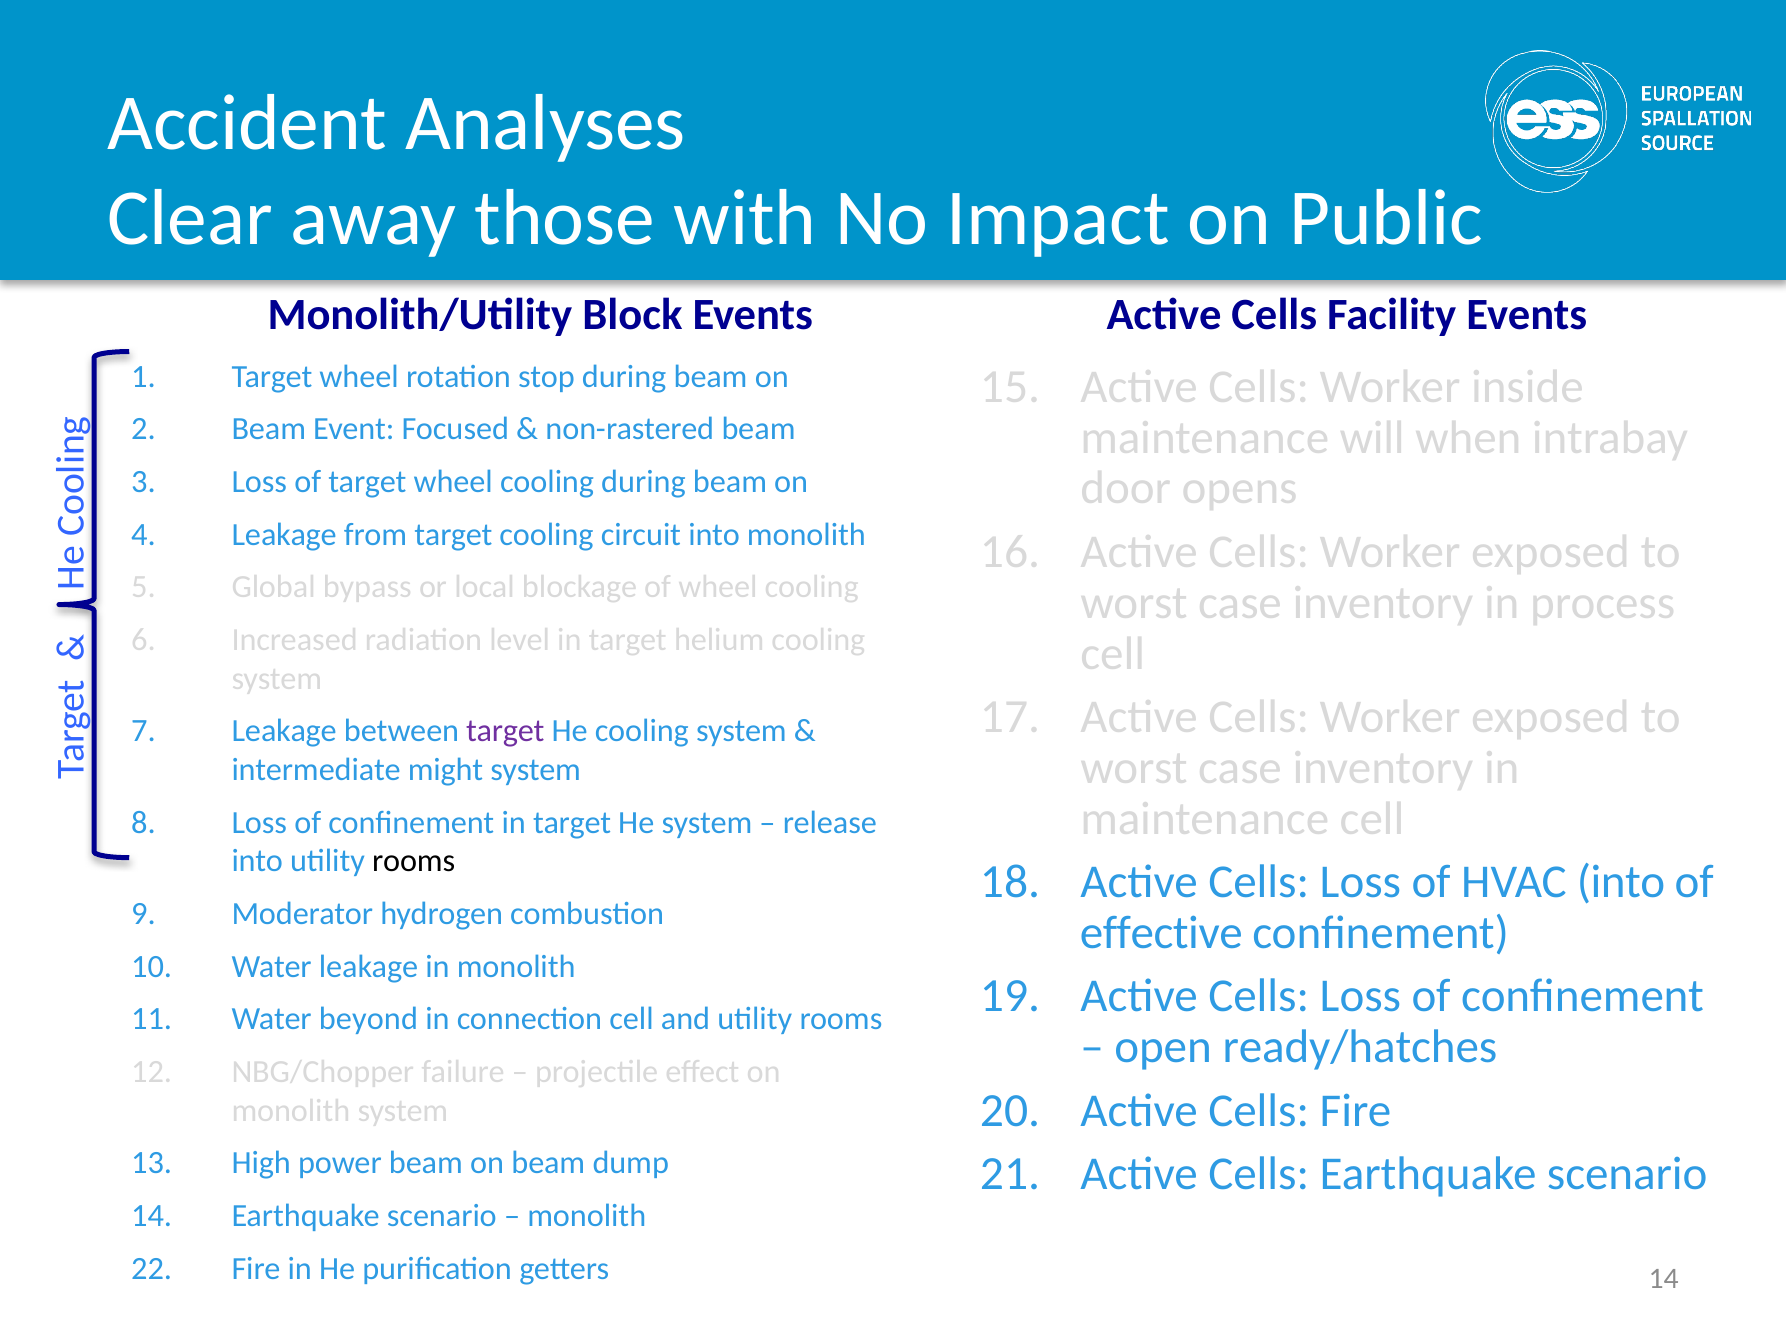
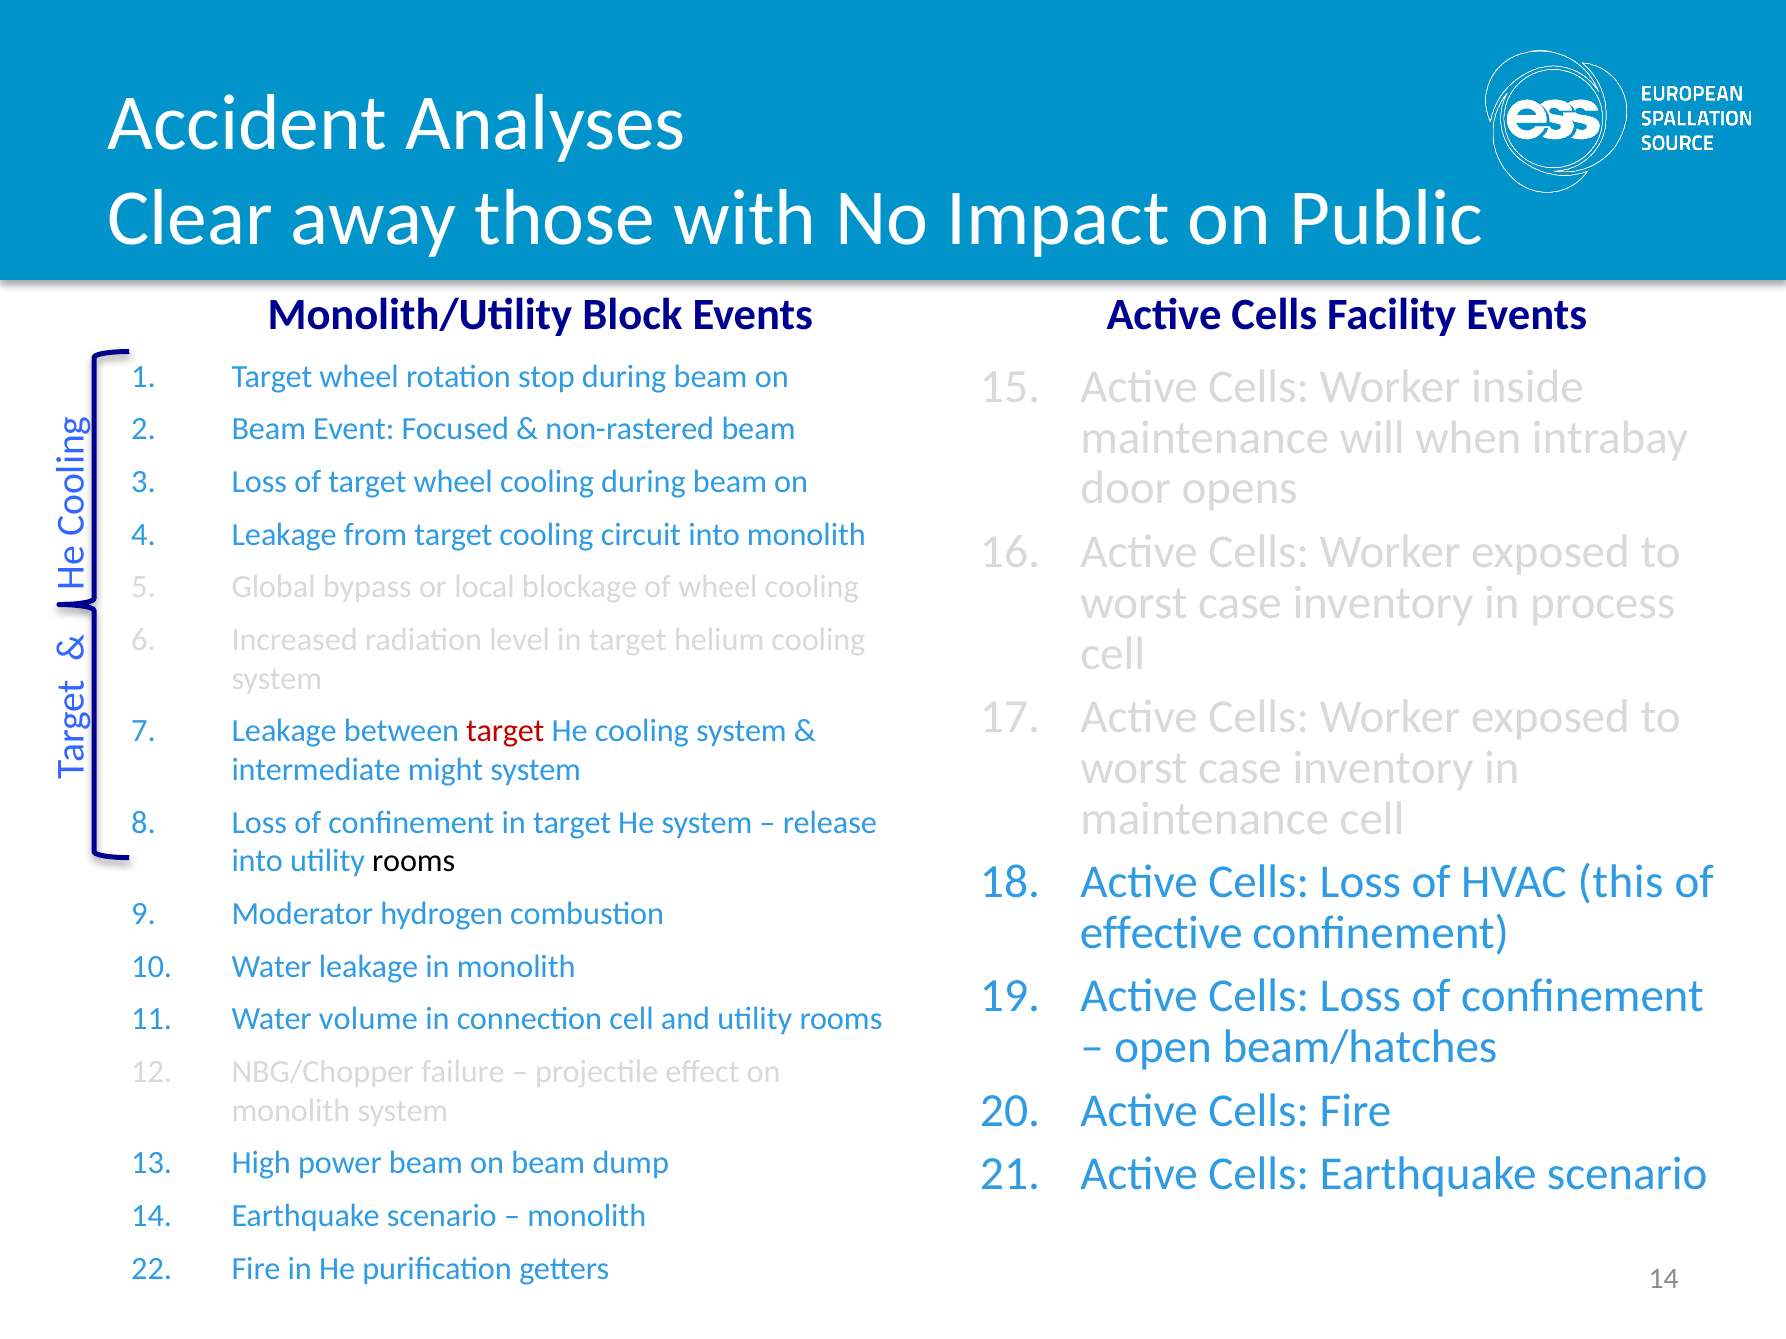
target colour: purple -> red (505, 731)
HVAC into: into -> this (1621, 882)
beyond: beyond -> volume (368, 1019)
ready/hatches: ready/hatches -> beam/hatches (1360, 1048)
